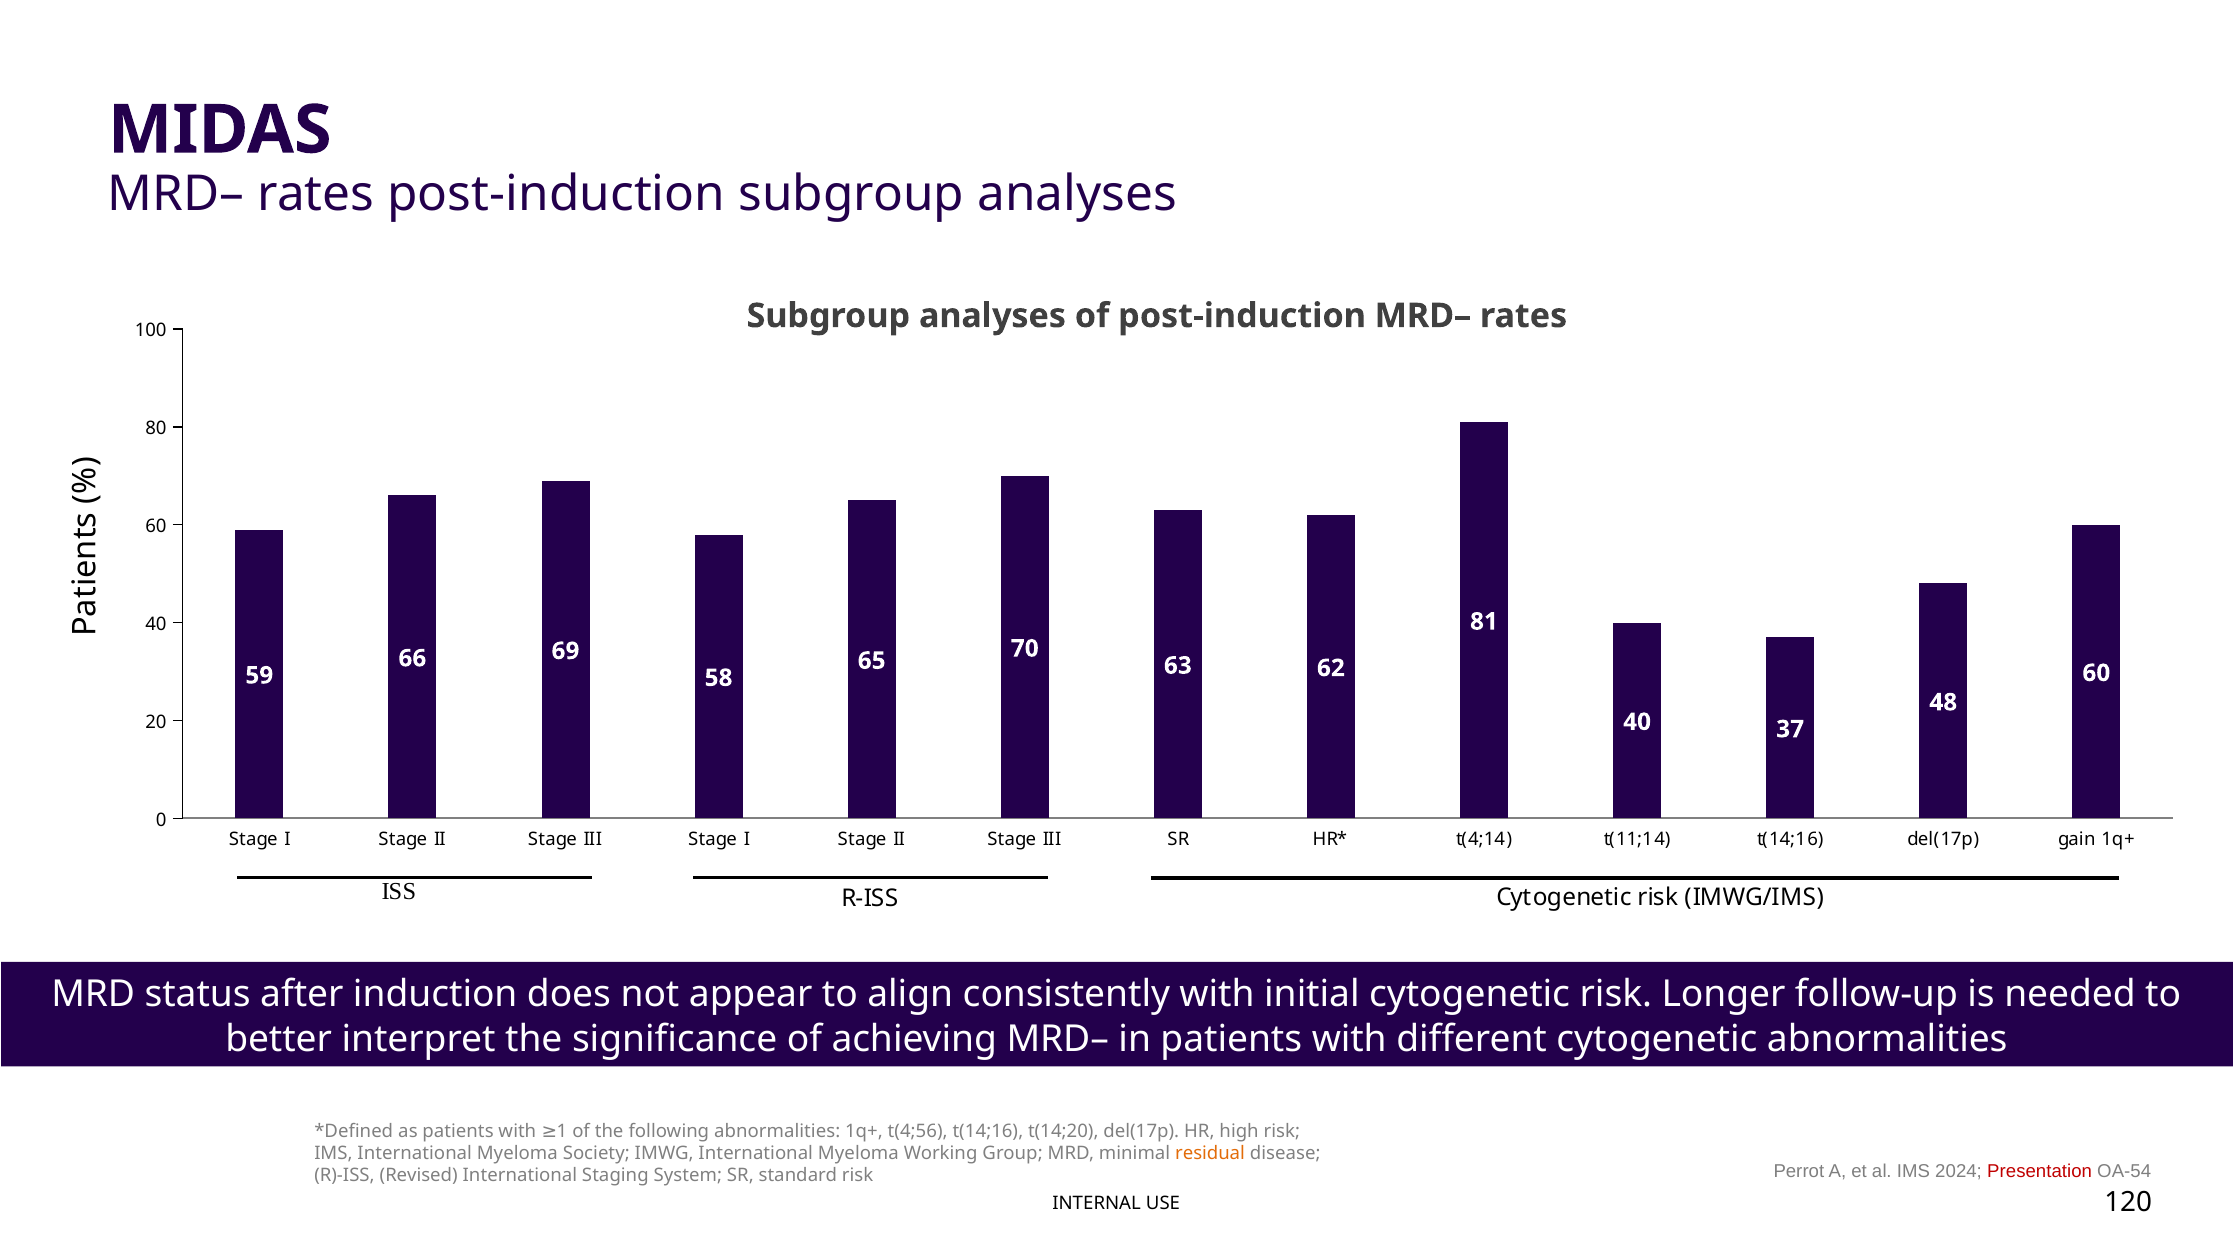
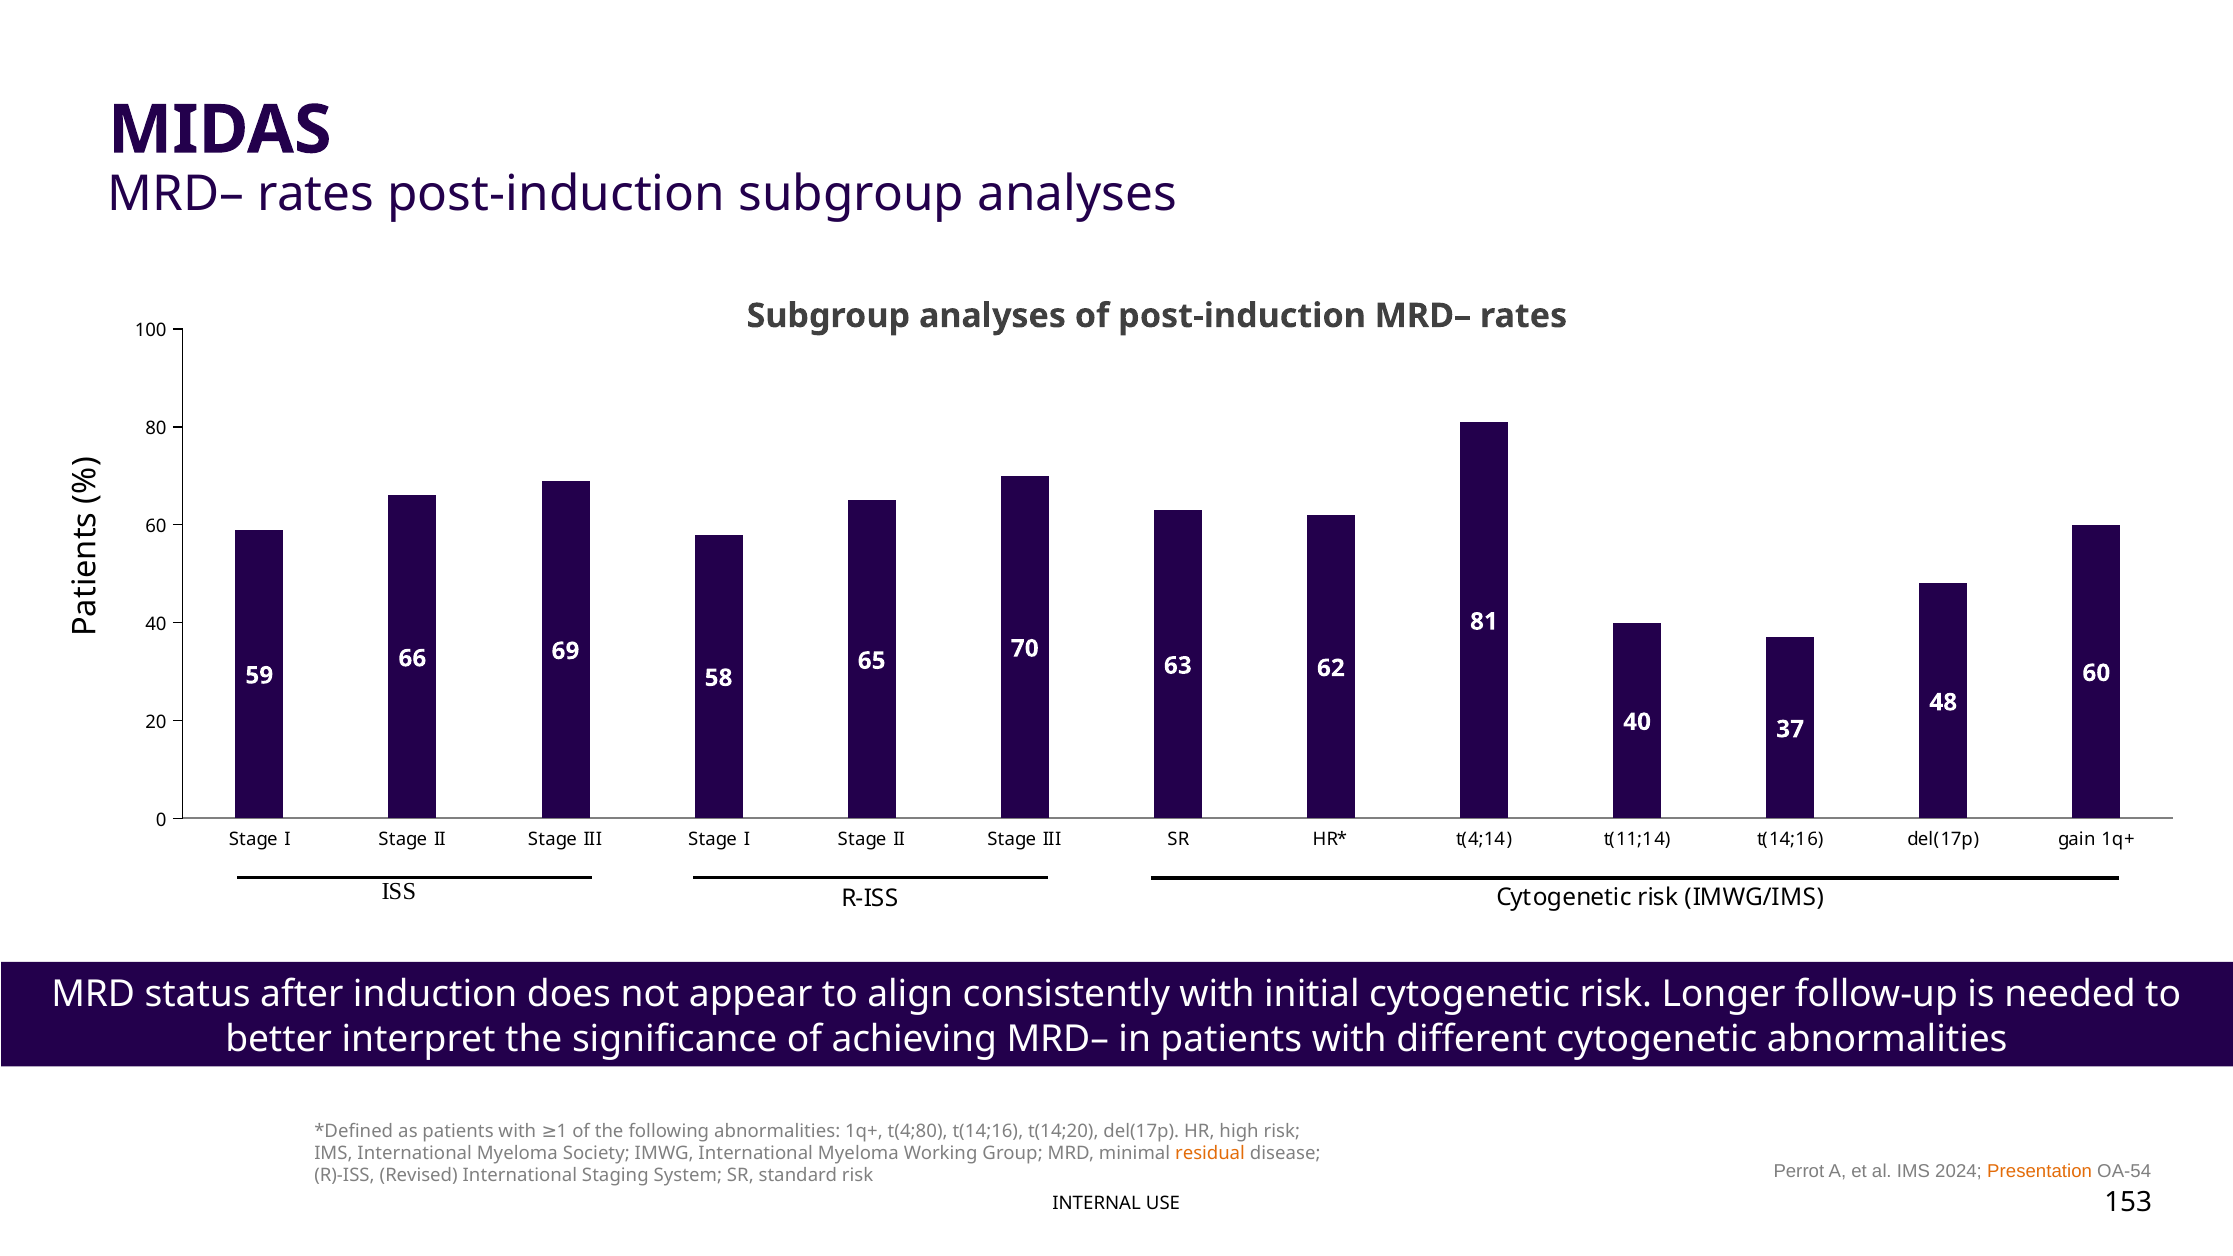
t(4;56: t(4;56 -> t(4;80 (918, 1131)
Presentation colour: red -> orange (2040, 1172)
120: 120 -> 153 (2128, 1202)
